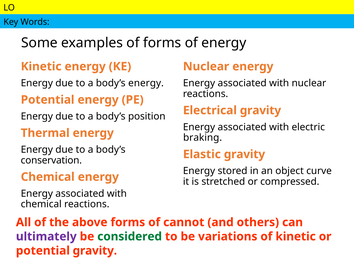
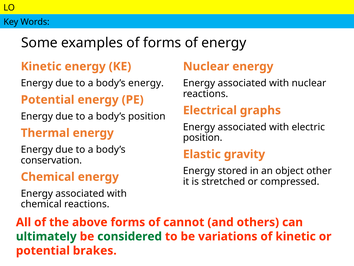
Electrical gravity: gravity -> graphs (260, 110)
braking: braking -> position (203, 137)
curve: curve -> other (319, 171)
ultimately colour: purple -> green (46, 236)
potential gravity: gravity -> brakes (95, 250)
